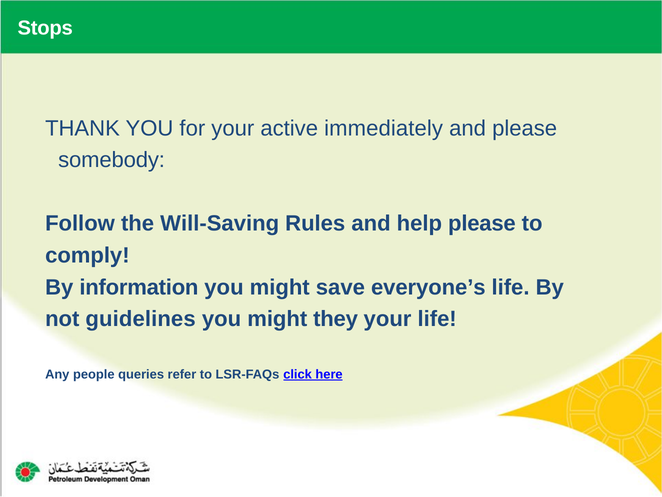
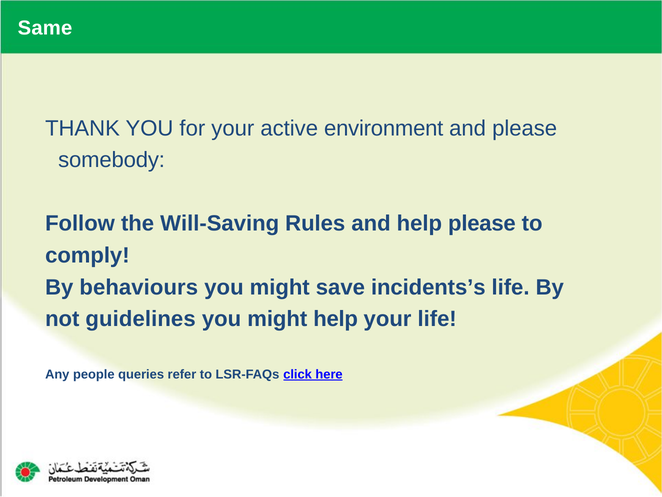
Stops: Stops -> Same (45, 28)
immediately: immediately -> environment (384, 128)
information: information -> behaviours (139, 287)
everyone’s: everyone’s -> incidents’s (428, 287)
might they: they -> help (336, 319)
